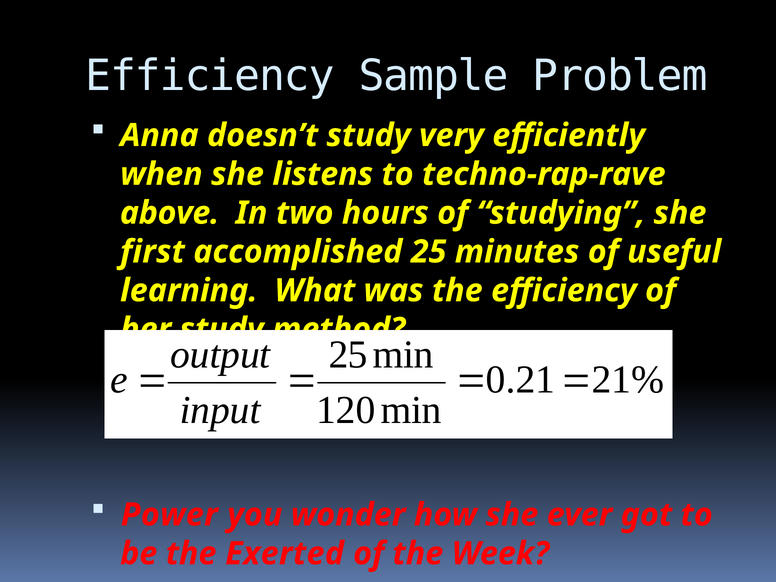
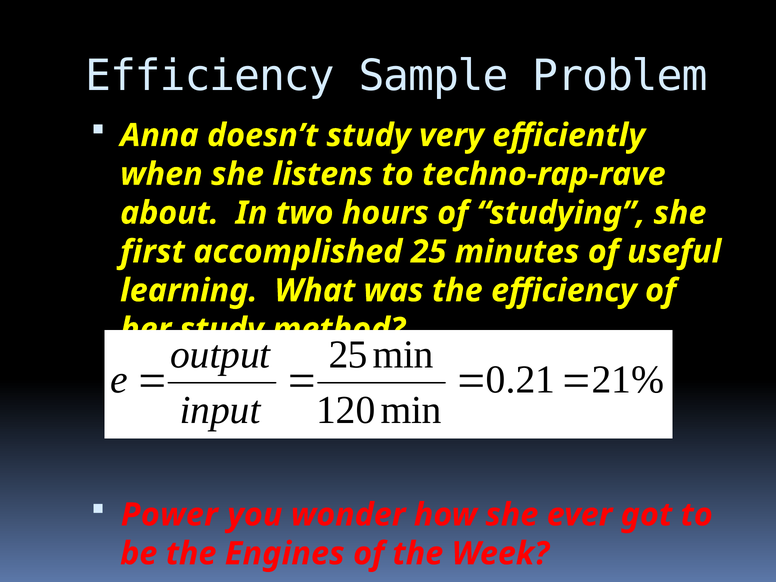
above: above -> about (169, 213)
Exerted: Exerted -> Engines (285, 554)
